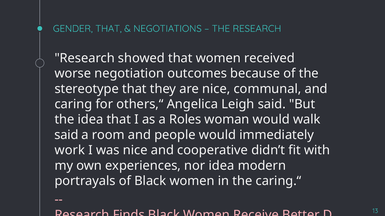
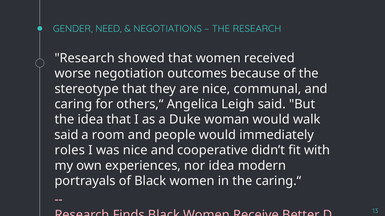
GENDER THAT: THAT -> NEED (109, 29)
Roles: Roles -> Duke (185, 120)
work: work -> roles (70, 151)
